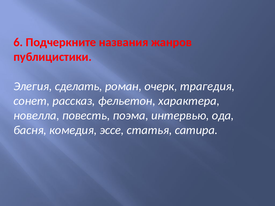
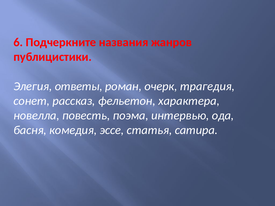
сделать: сделать -> ответы (79, 86)
